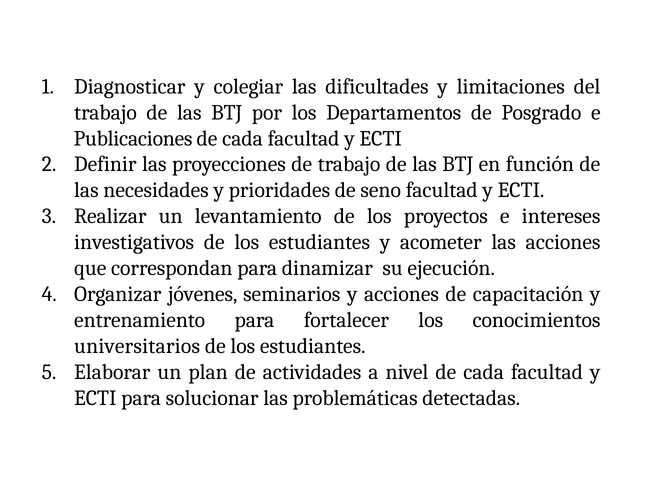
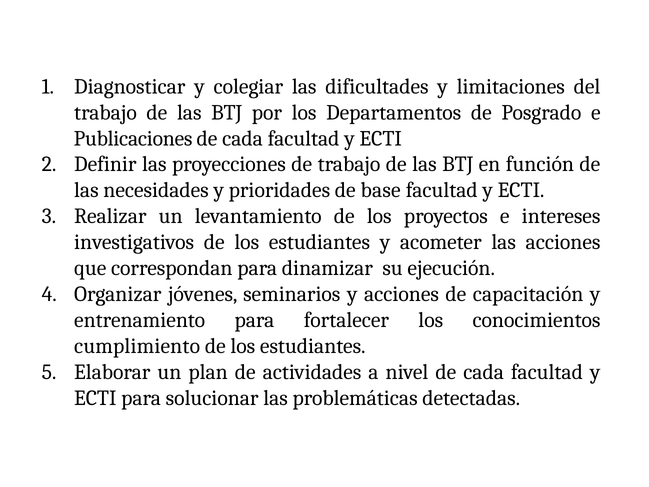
seno: seno -> base (381, 190)
universitarios: universitarios -> cumplimiento (137, 346)
